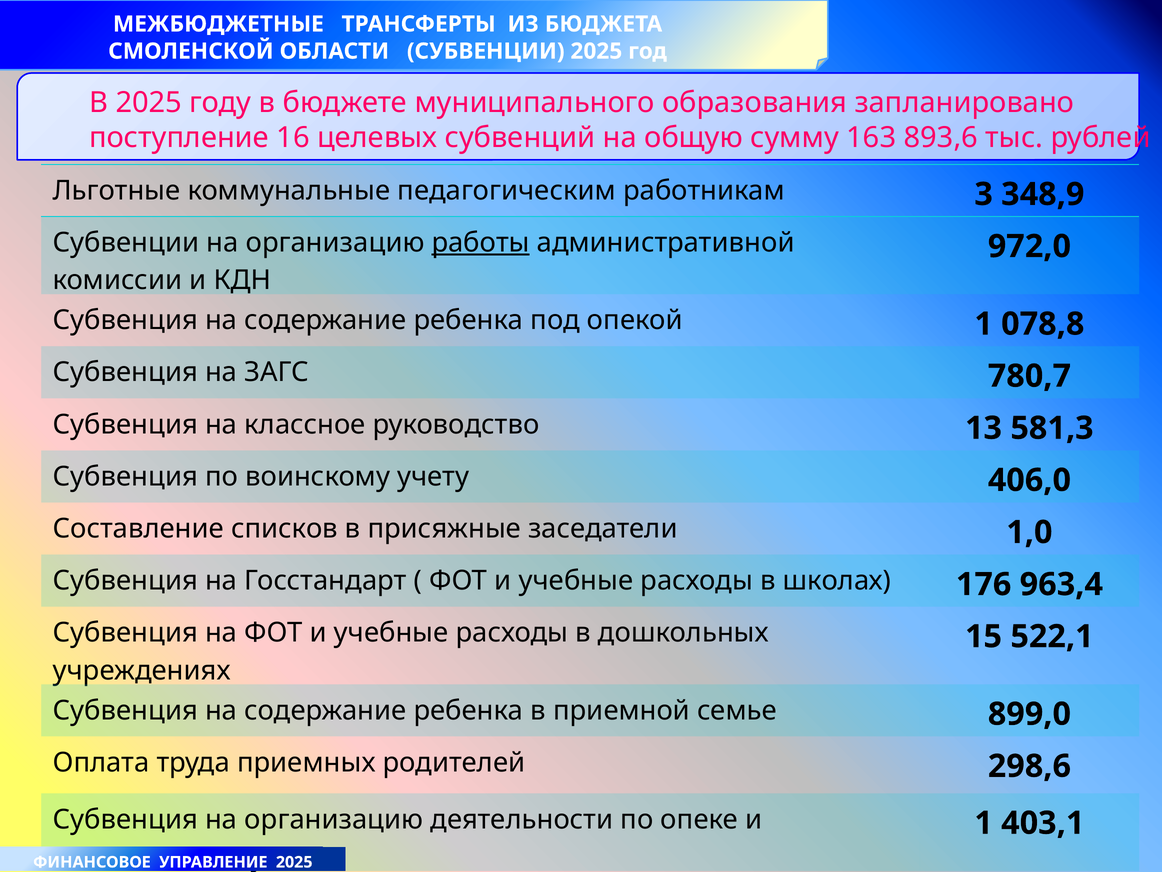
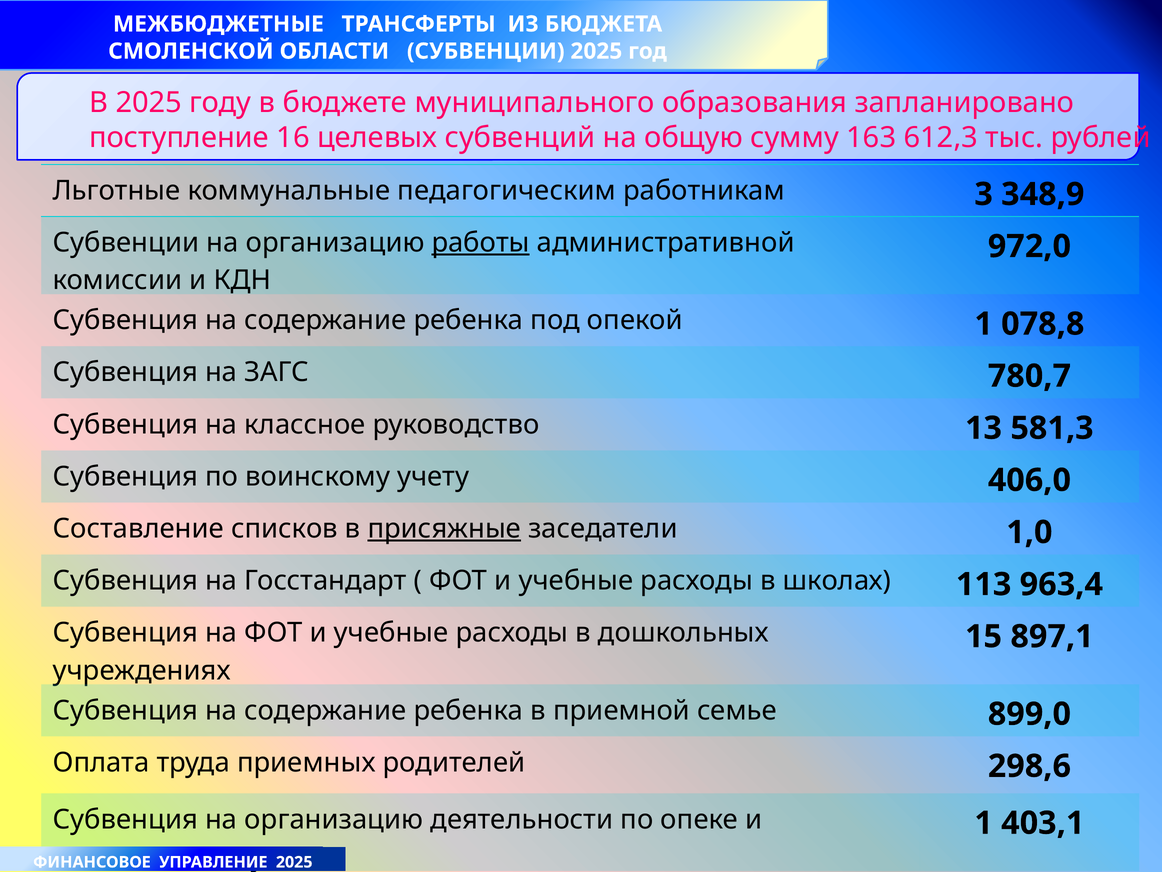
893,6: 893,6 -> 612,3 (941, 138)
присяжные underline: none -> present (444, 528)
176: 176 -> 113 (984, 584)
522,1: 522,1 -> 897,1 (1052, 636)
